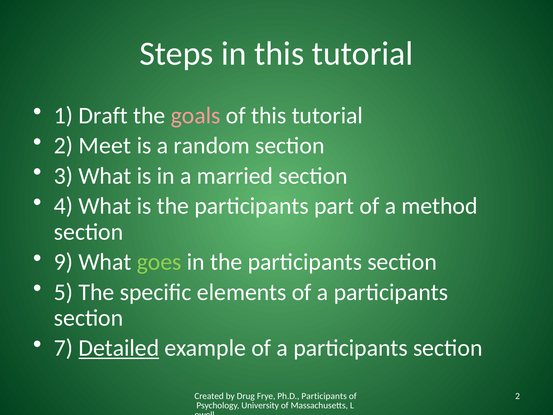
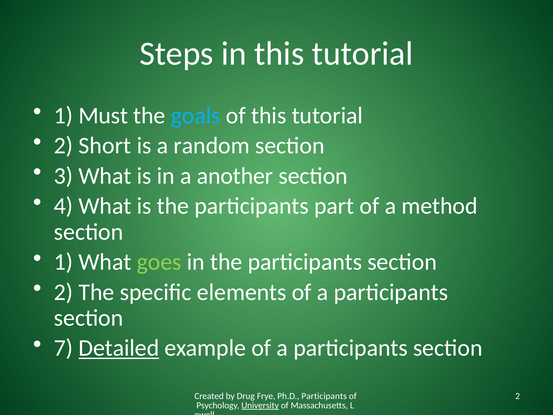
Draft: Draft -> Must (103, 115)
goals colour: pink -> light blue (196, 115)
Meet: Meet -> Short (105, 146)
married: married -> another (235, 176)
9: 9 -> 1 (64, 262)
5: 5 -> 2 (64, 292)
University underline: none -> present (260, 405)
